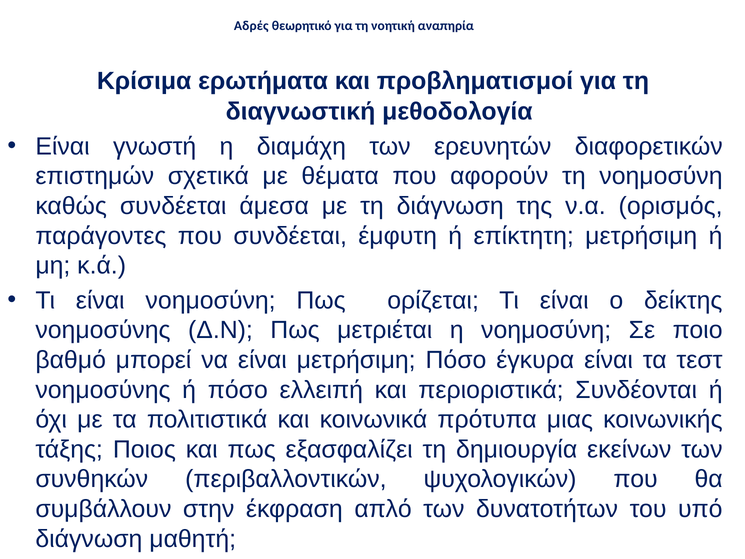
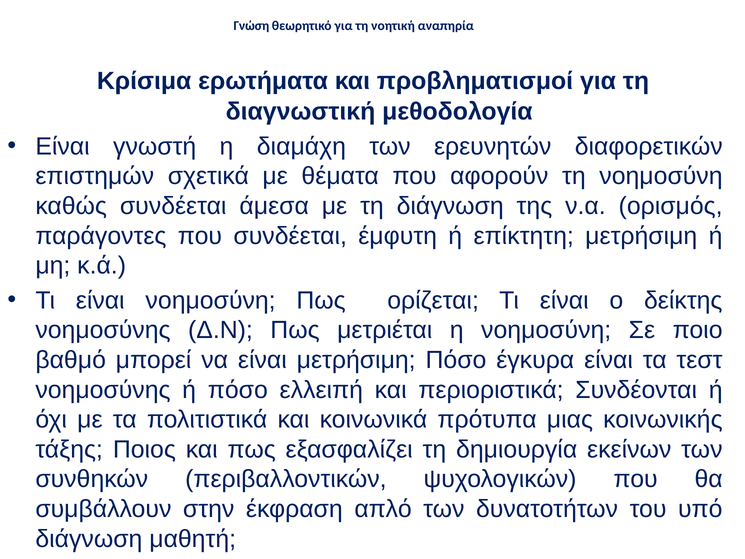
Αδρές: Αδρές -> Γνώση (251, 26)
